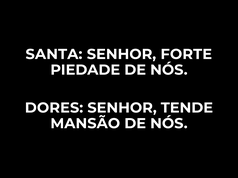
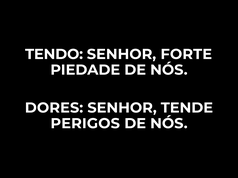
SANTA: SANTA -> TENDO (54, 54)
MANSÃO: MANSÃO -> PERIGOS (85, 124)
